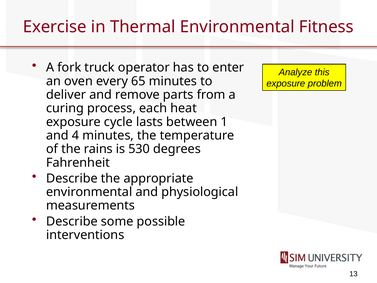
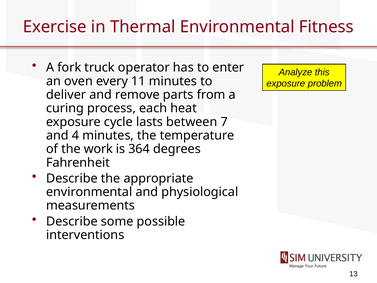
65: 65 -> 11 (138, 81)
1: 1 -> 7 (224, 122)
rains: rains -> work (98, 149)
530: 530 -> 364 (139, 149)
